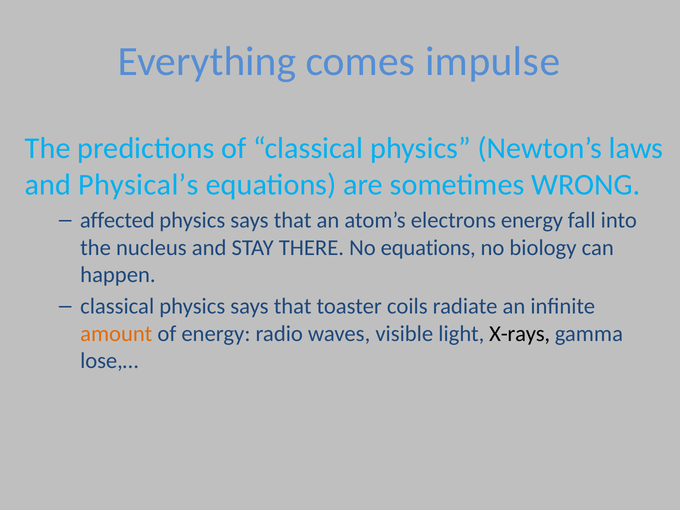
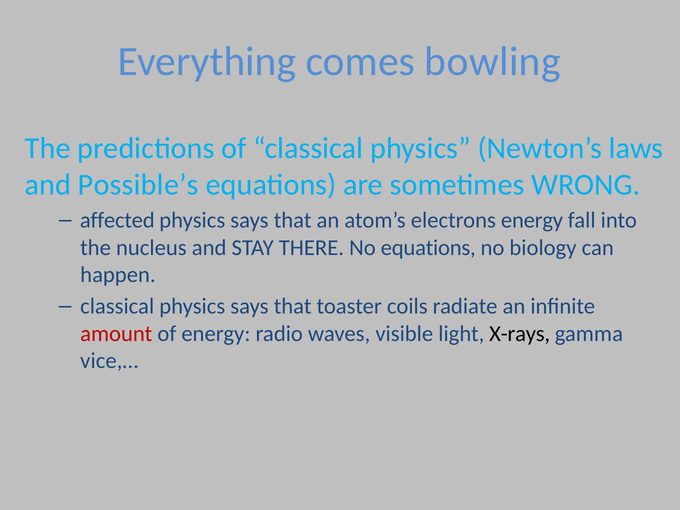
impulse: impulse -> bowling (493, 61)
Physical’s: Physical’s -> Possible’s (138, 185)
amount colour: orange -> red (116, 334)
lose,…: lose,… -> vice,… (109, 361)
